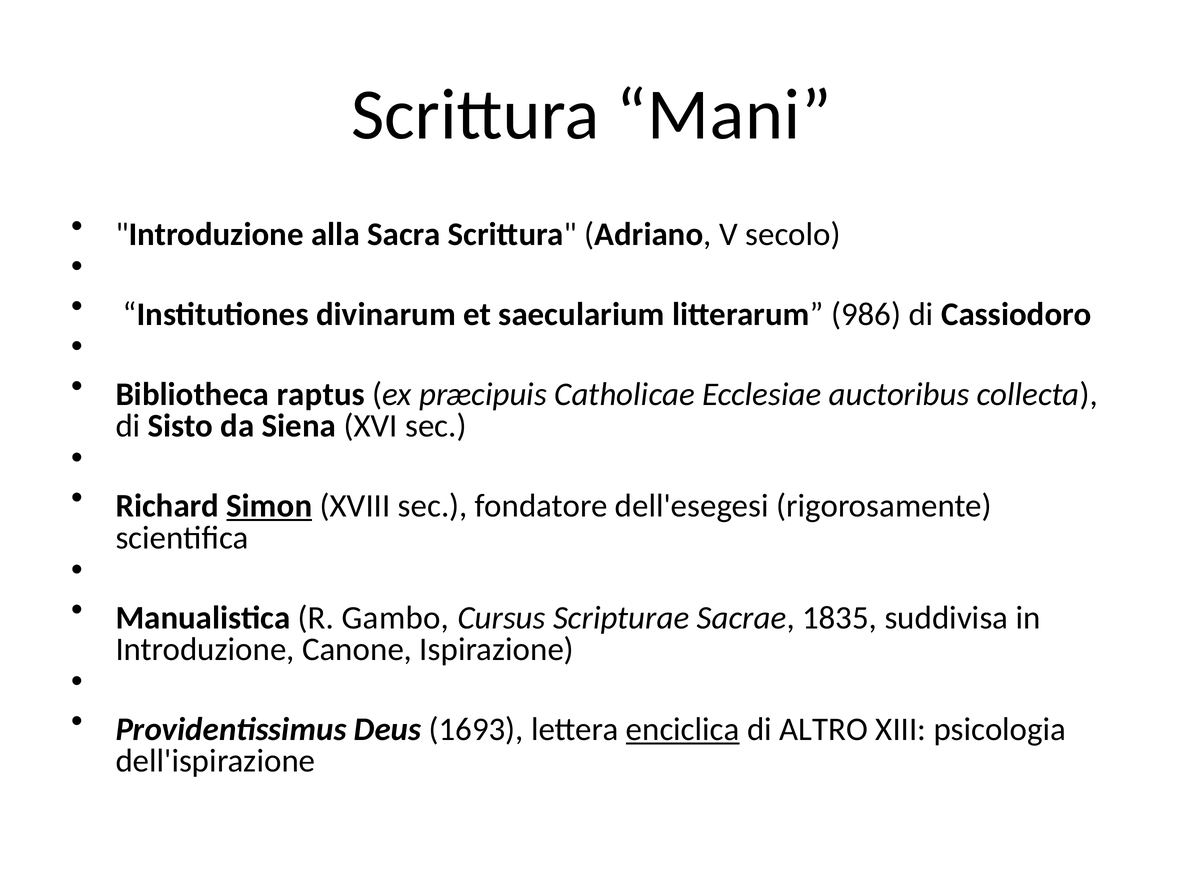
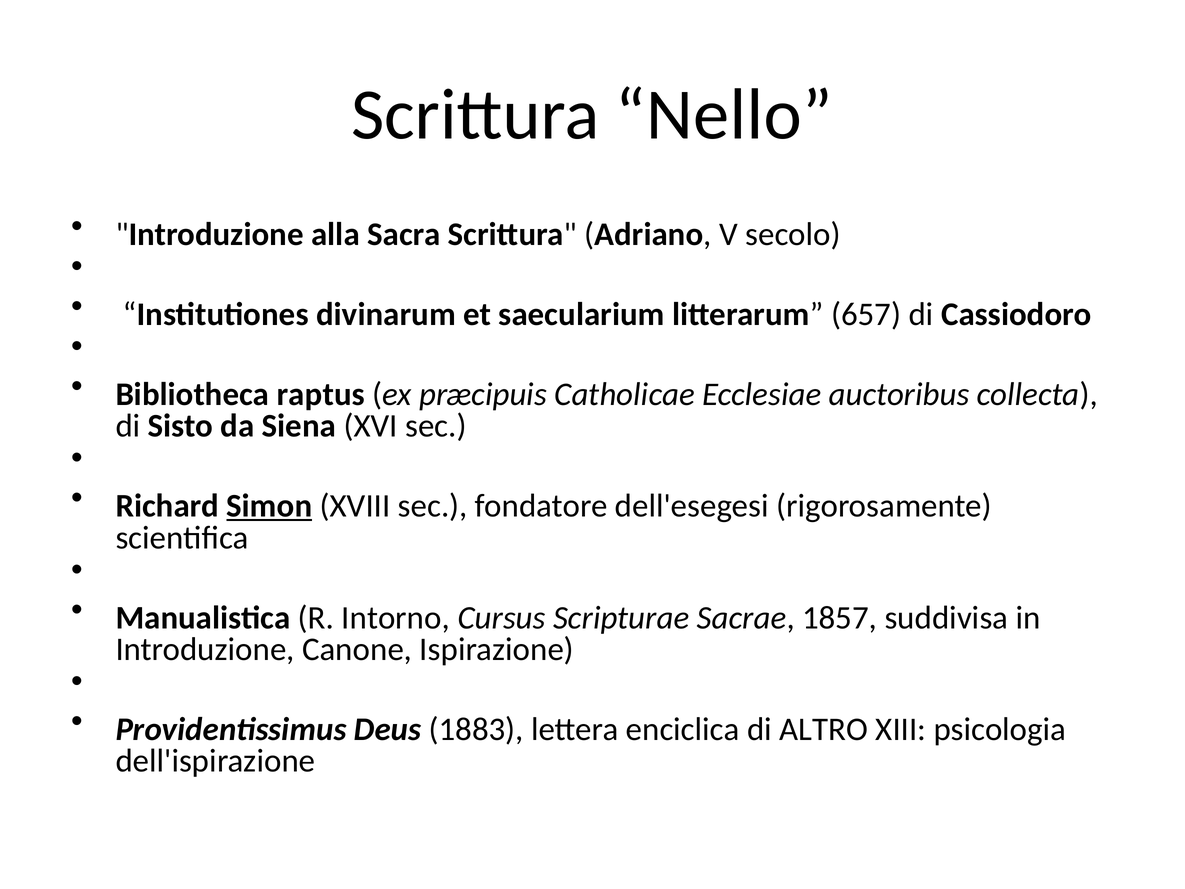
Mani: Mani -> Nello (724, 115)
986: 986 -> 657 (866, 314)
Gambo: Gambo -> Intorno (396, 618)
1835: 1835 -> 1857 (840, 618)
1693: 1693 -> 1883 (476, 729)
enciclica underline: present -> none (683, 729)
